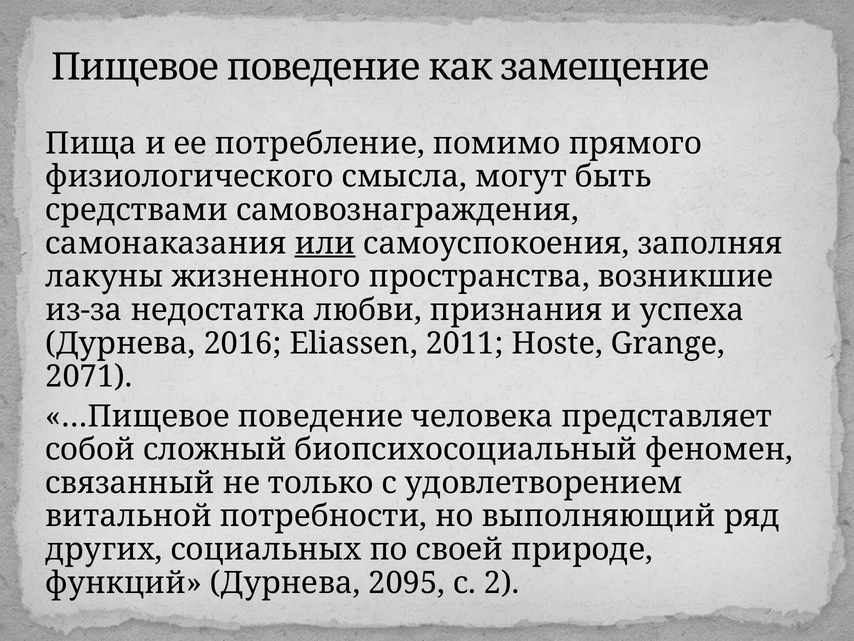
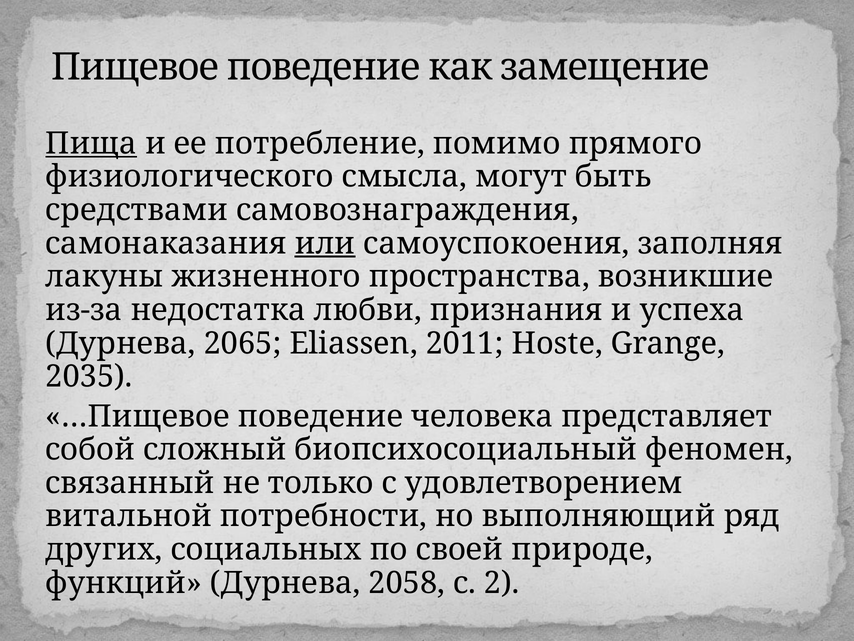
Пища underline: none -> present (91, 143)
2016: 2016 -> 2065 (242, 343)
2071: 2071 -> 2035 (89, 376)
2095: 2095 -> 2058 (407, 582)
